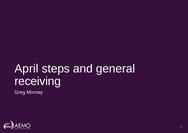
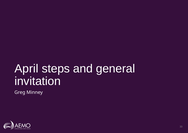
receiving: receiving -> invitation (38, 81)
